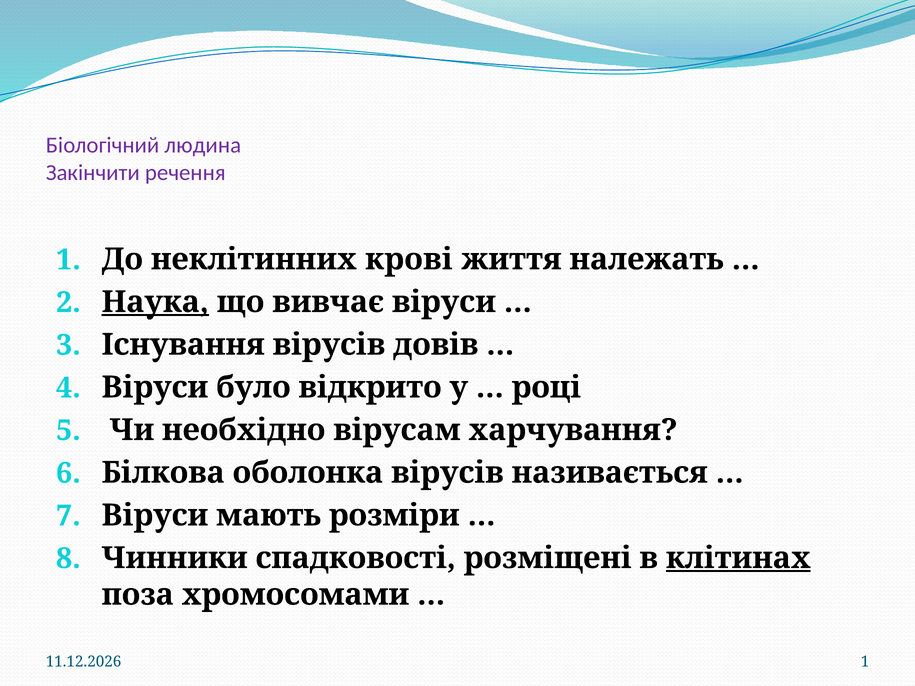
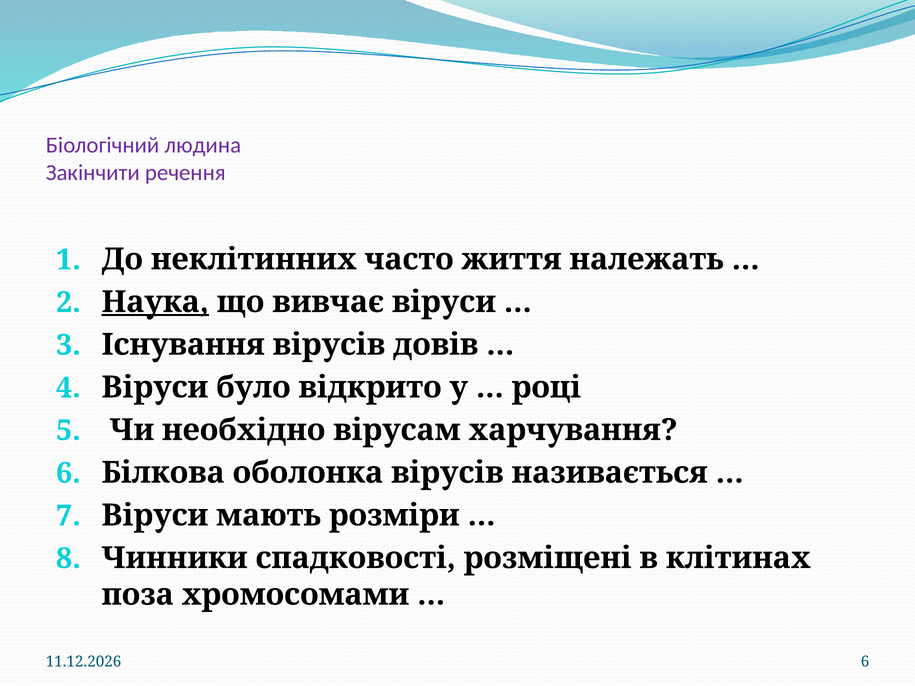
крові: крові -> часто (409, 259)
клітинах underline: present -> none (738, 558)
1: 1 -> 6 (865, 662)
